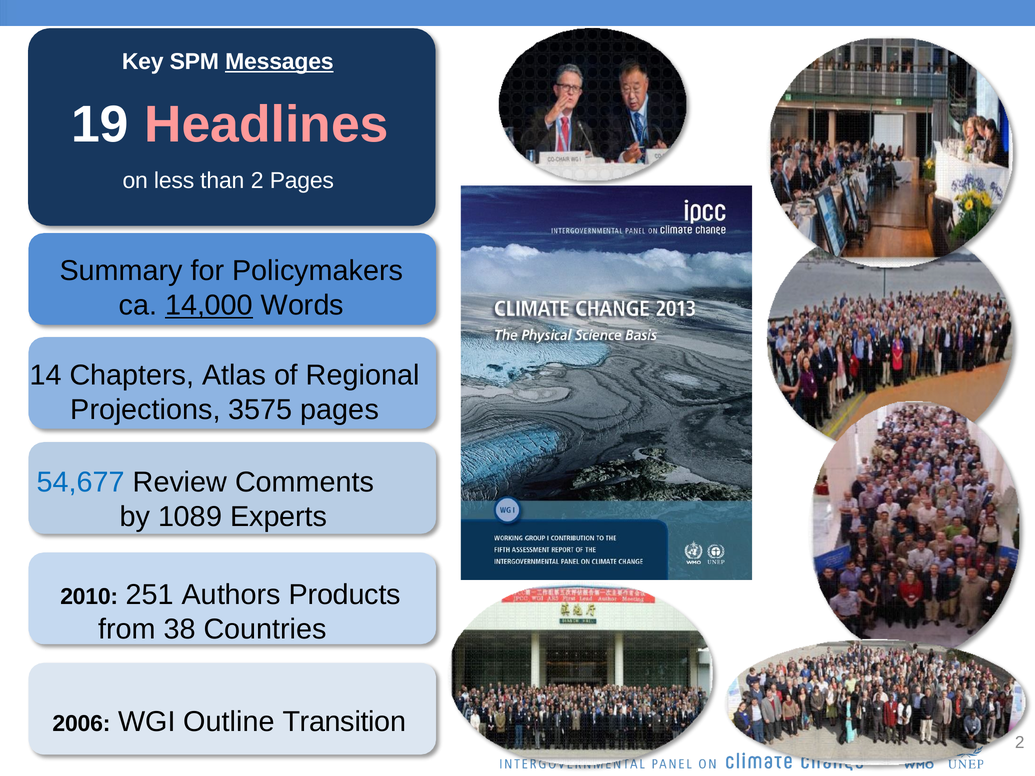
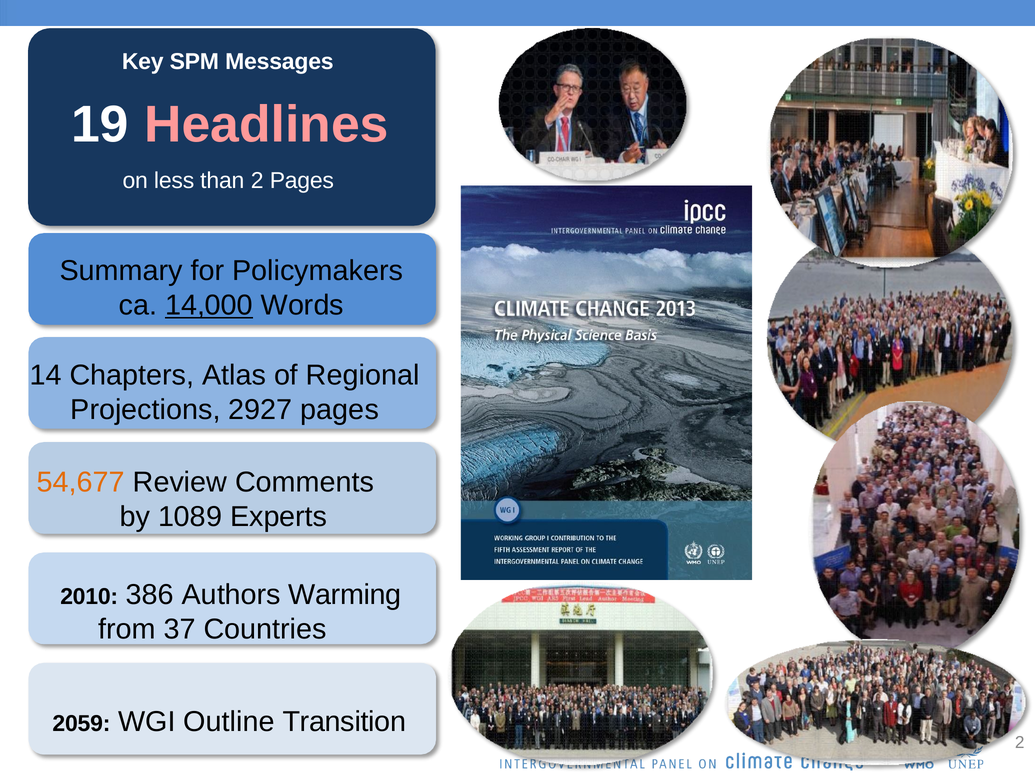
Messages underline: present -> none (279, 62)
3575: 3575 -> 2927 (260, 410)
54,677 colour: blue -> orange (81, 483)
251: 251 -> 386 (150, 595)
Products: Products -> Warming (345, 595)
38: 38 -> 37 (180, 629)
2006: 2006 -> 2059 (81, 724)
